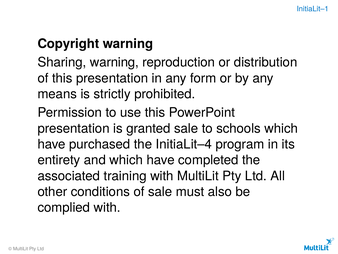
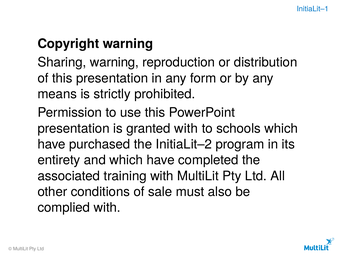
granted sale: sale -> with (186, 128)
InitiaLit–4: InitiaLit–4 -> InitiaLit–2 (184, 144)
